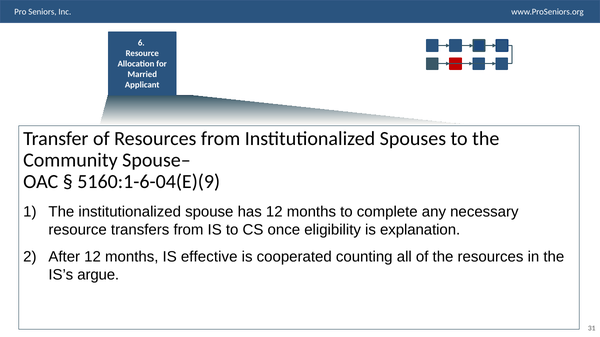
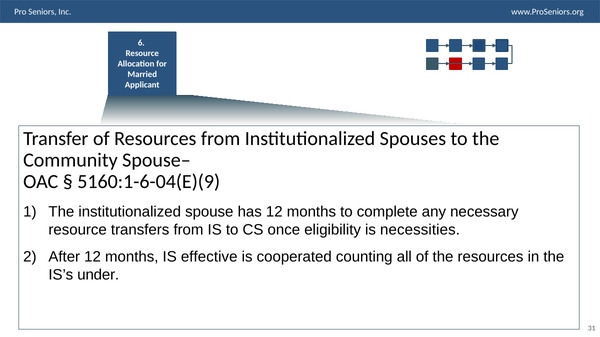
explanation: explanation -> necessities (420, 230)
argue: argue -> under (98, 275)
